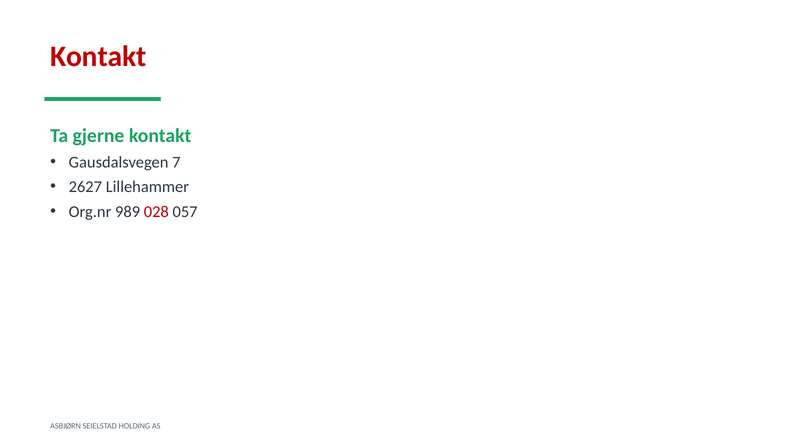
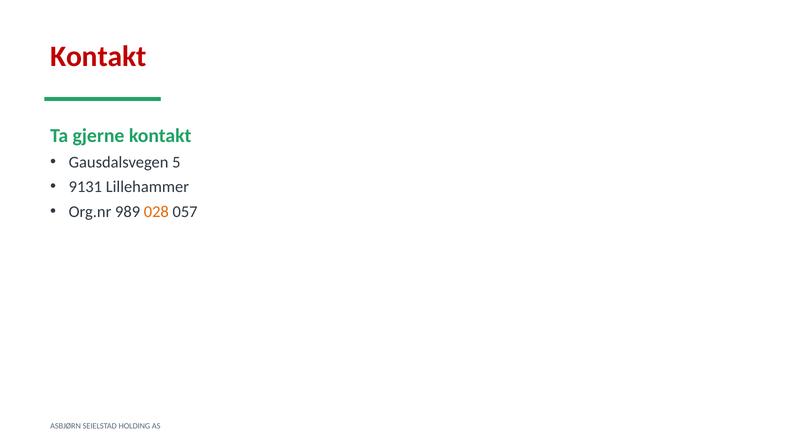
7: 7 -> 5 (176, 162)
2627: 2627 -> 9131 (85, 187)
028 colour: red -> orange (156, 212)
